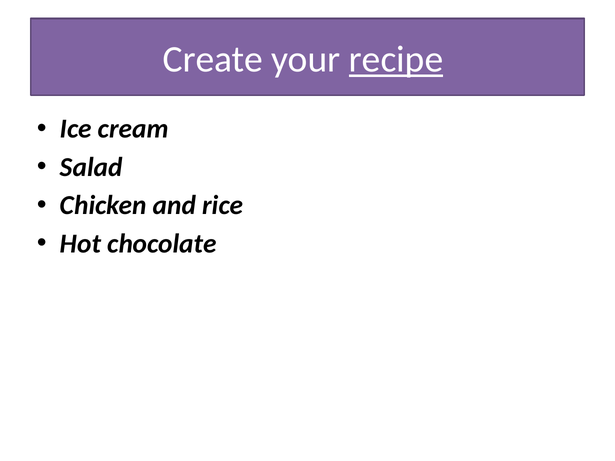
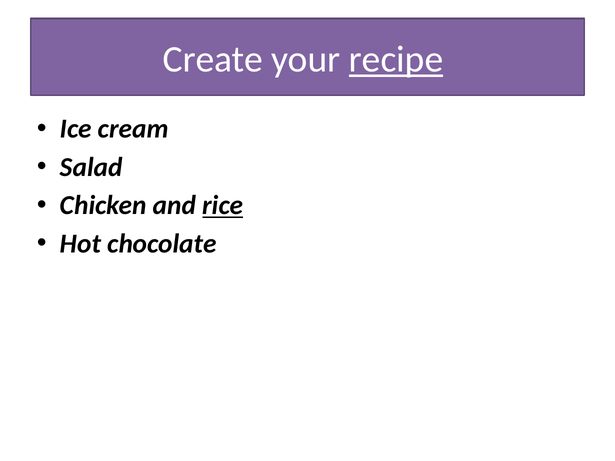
rice underline: none -> present (223, 206)
